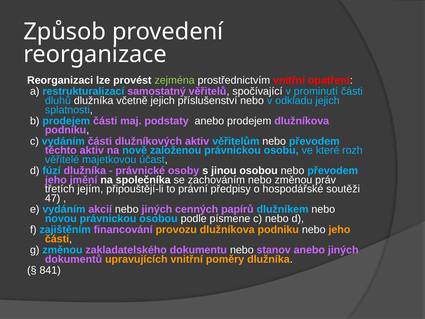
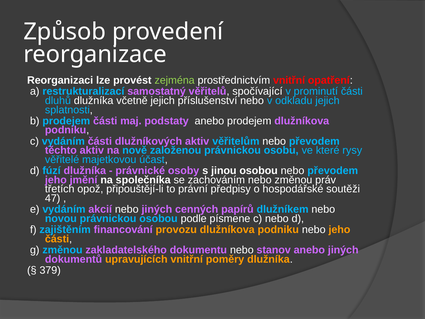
rozh: rozh -> rysy (352, 150)
jejím: jejím -> opož (90, 189)
841: 841 -> 379 (50, 270)
